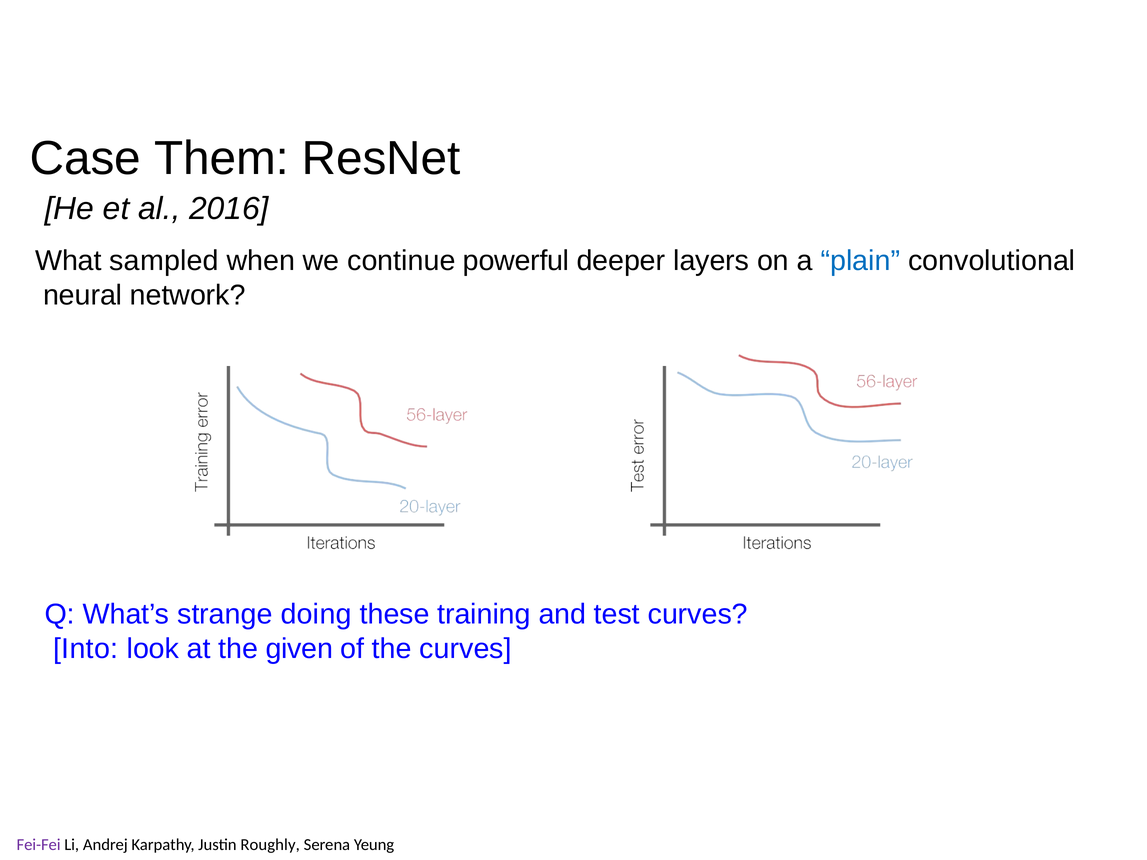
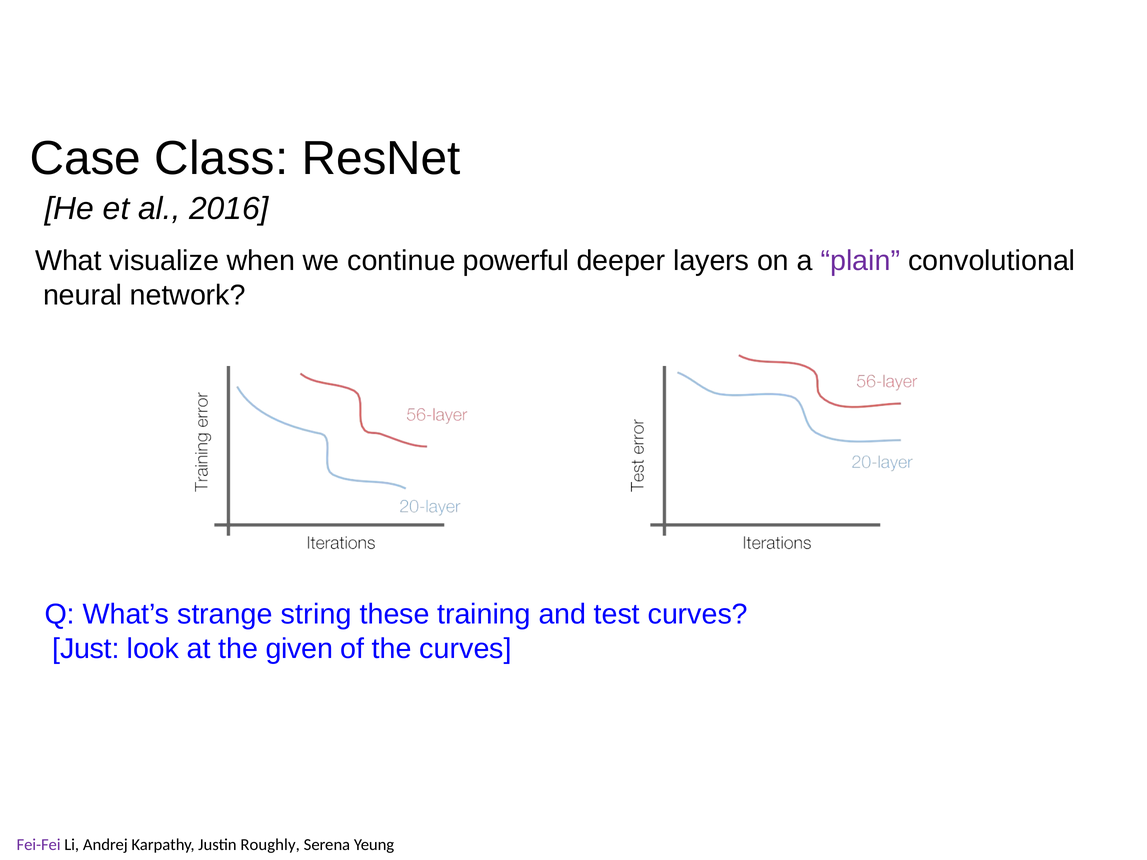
Them: Them -> Class (221, 158)
sampled: sampled -> visualize (164, 261)
plain colour: blue -> purple (860, 261)
doing: doing -> string (316, 614)
Into: Into -> Just (86, 649)
